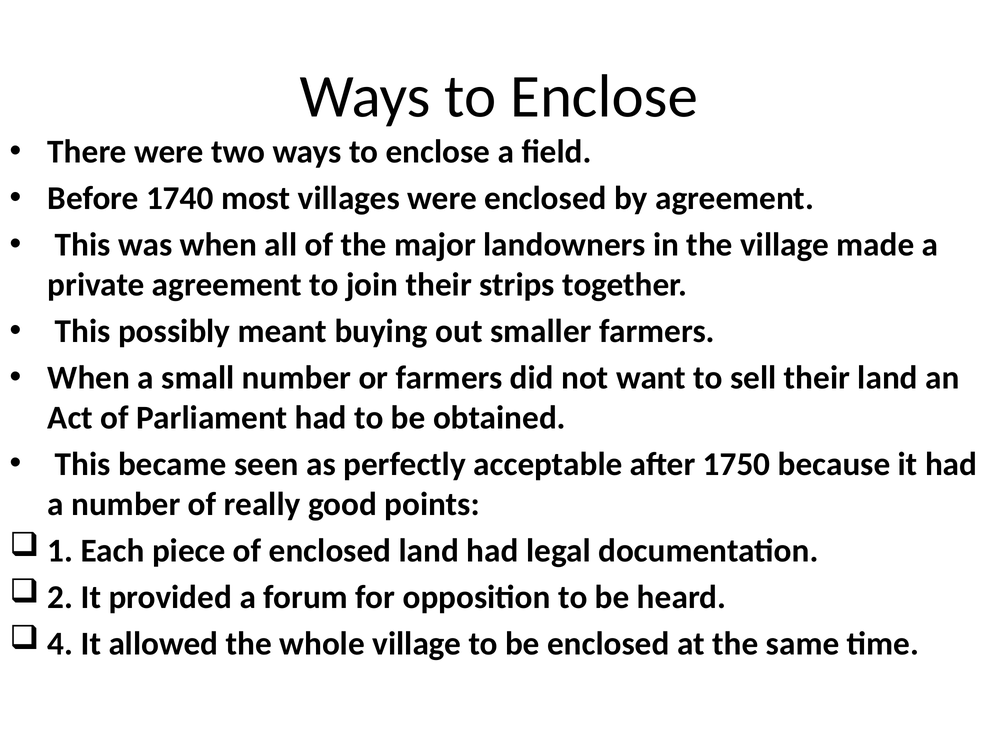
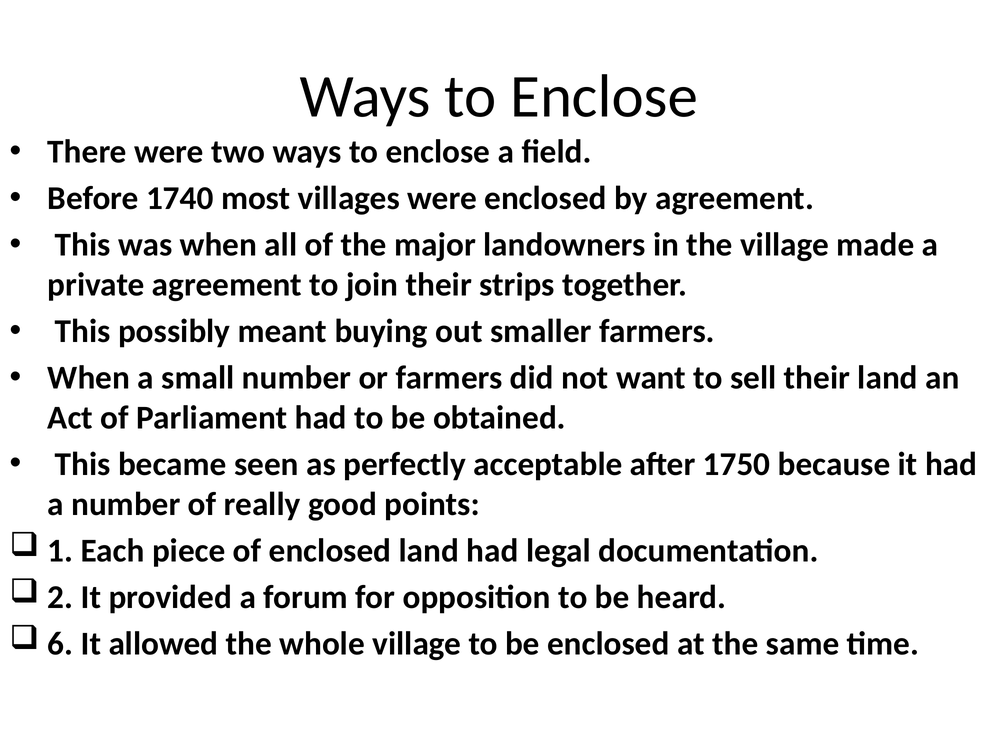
4: 4 -> 6 (60, 644)
